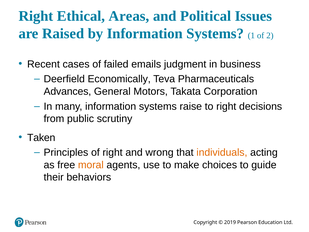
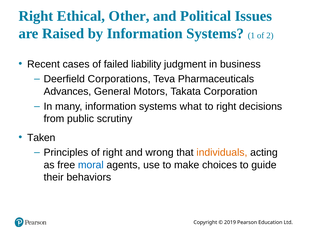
Areas: Areas -> Other (129, 16)
emails: emails -> liability (146, 64)
Economically: Economically -> Corporations (119, 79)
raise: raise -> what (191, 106)
moral colour: orange -> blue (91, 165)
